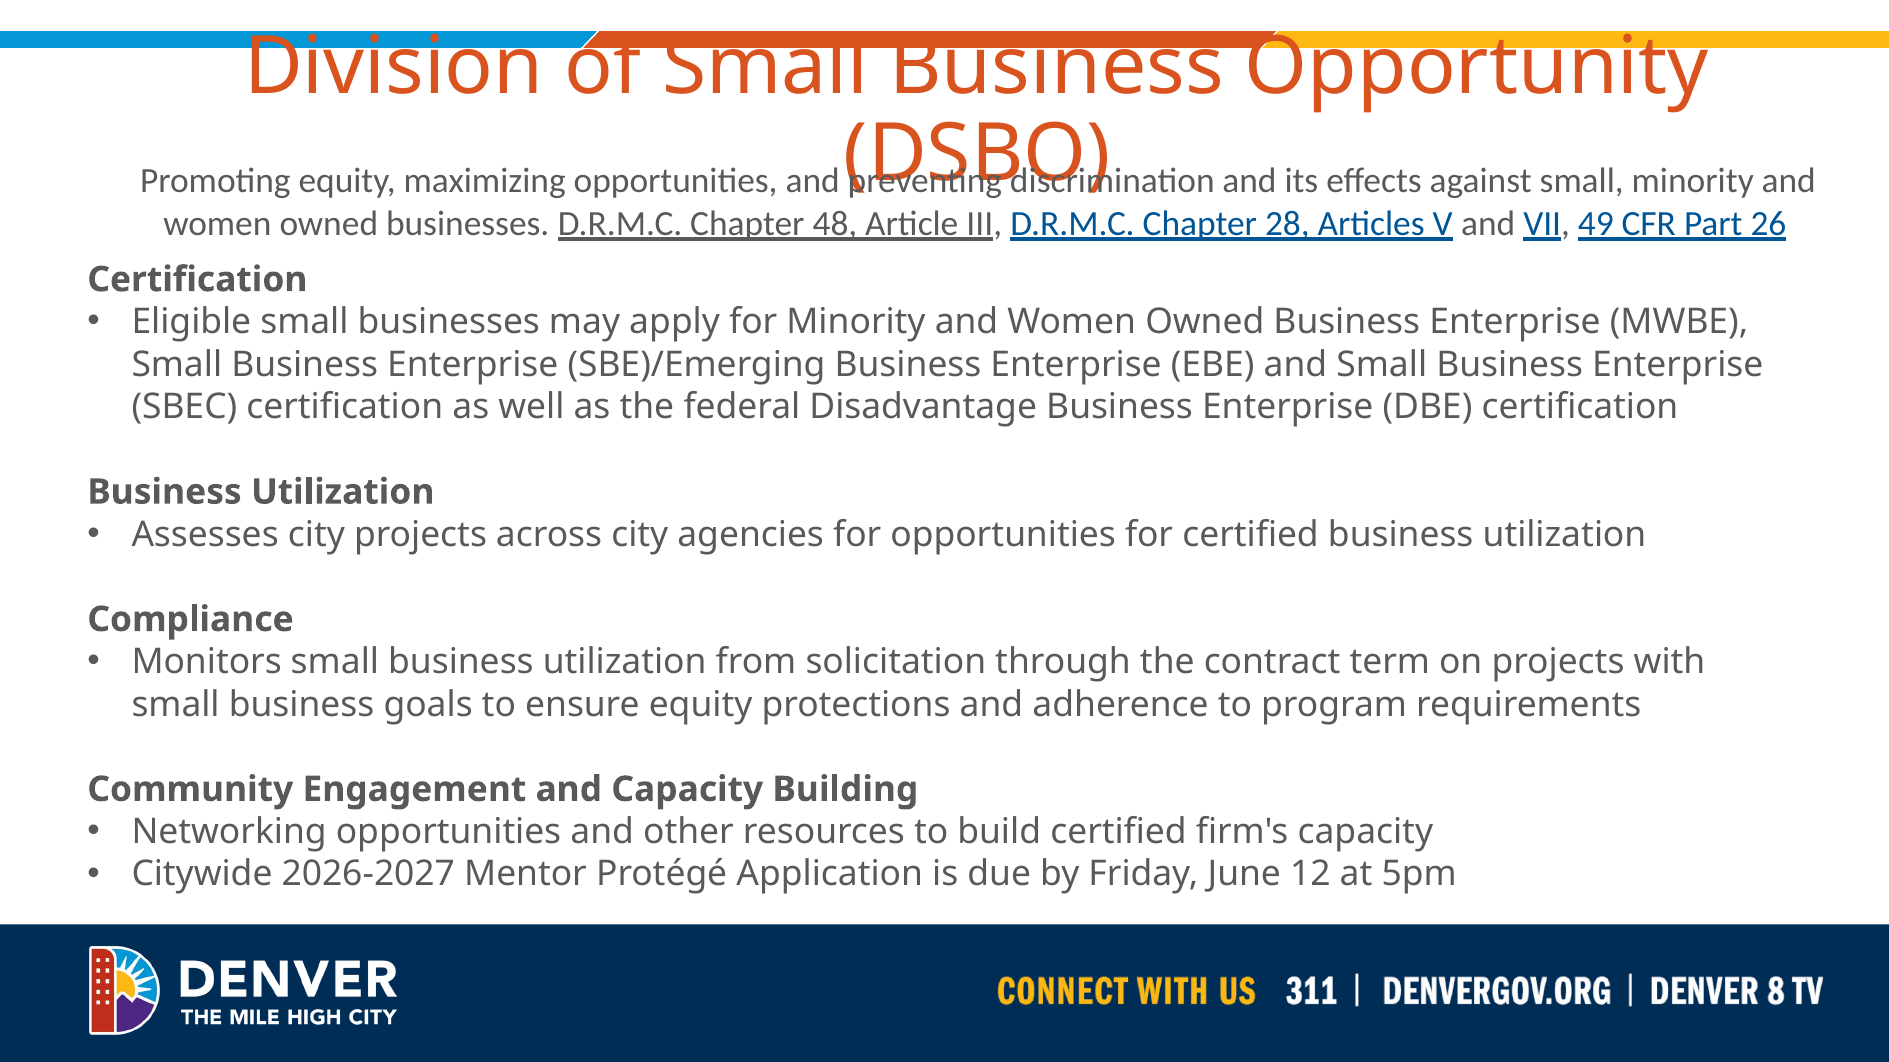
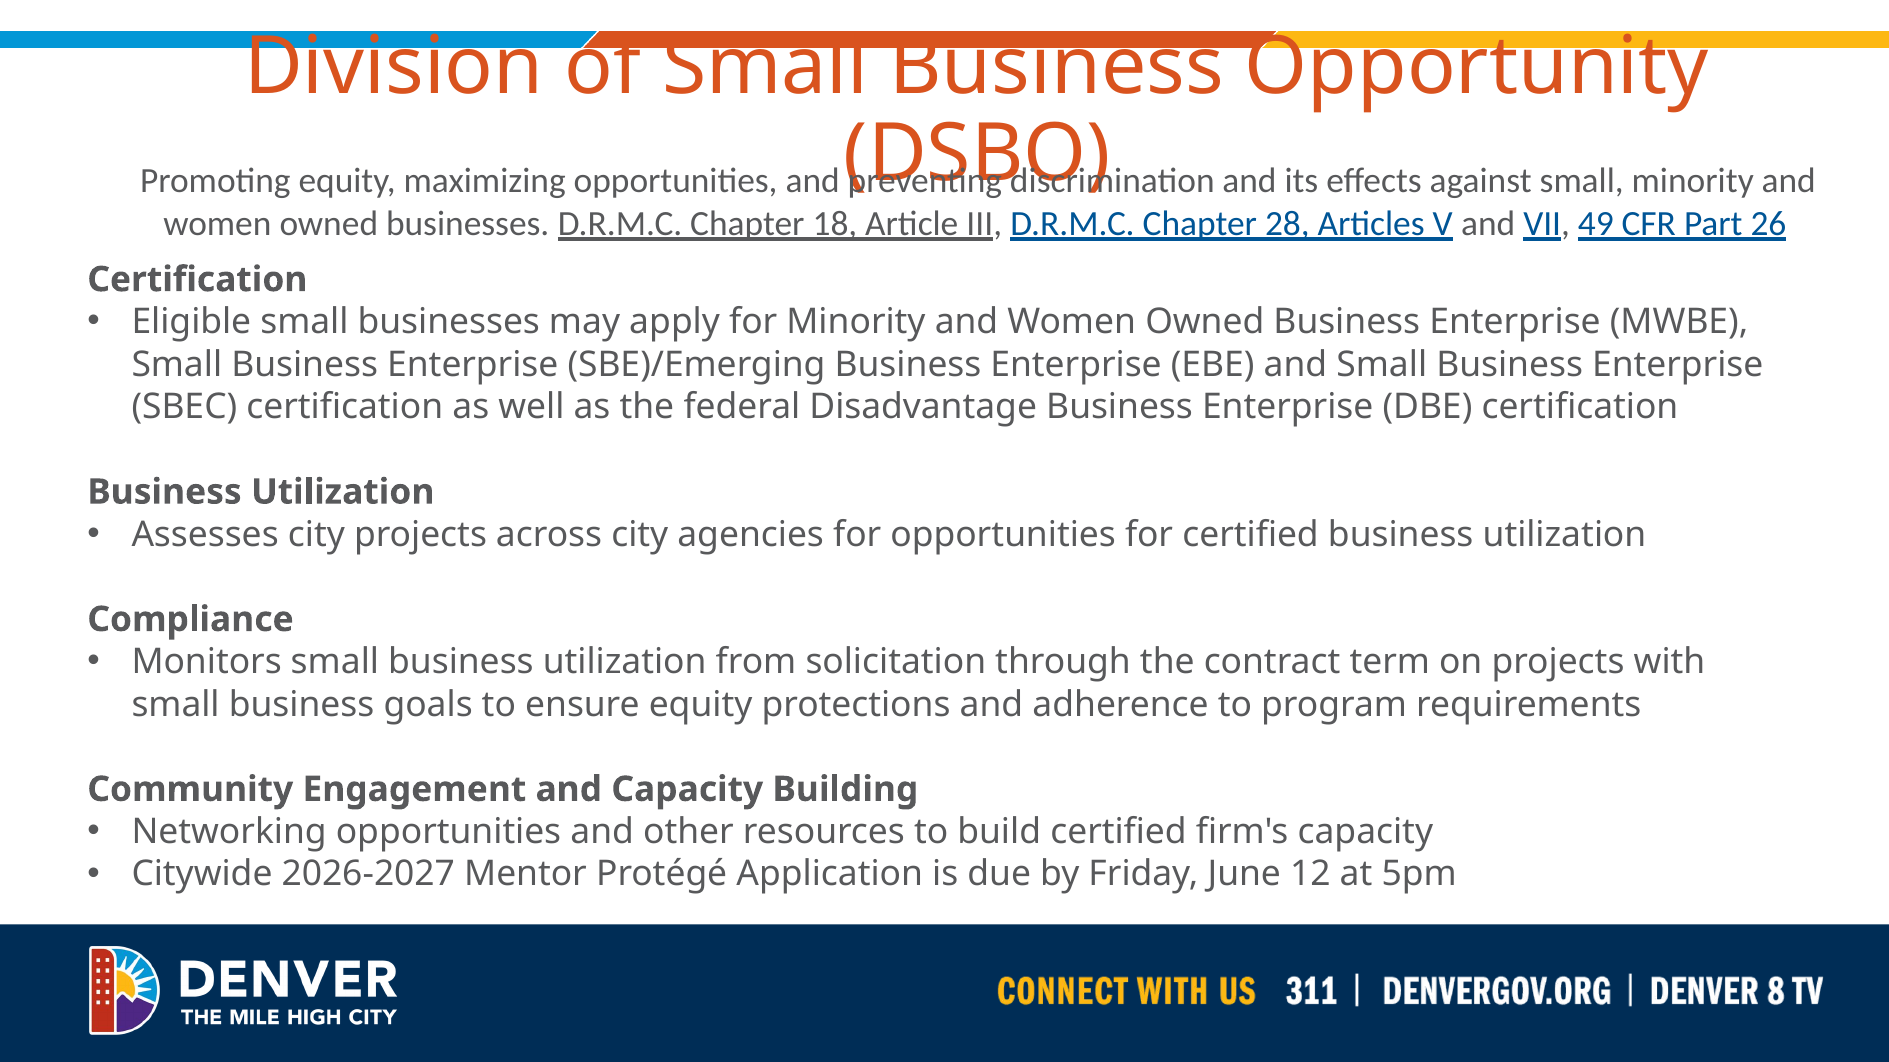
48: 48 -> 18 (835, 224)
